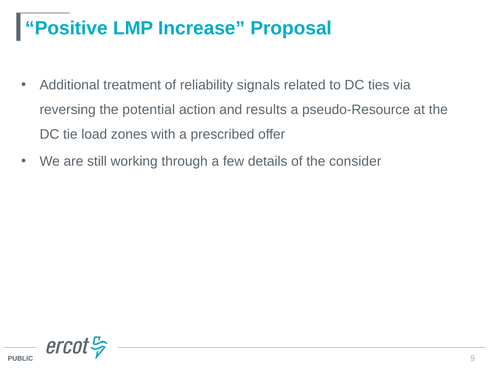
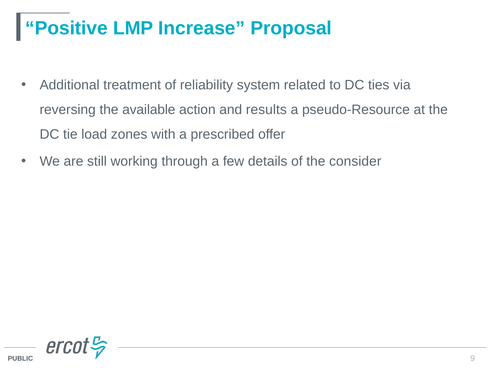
signals: signals -> system (258, 85)
potential: potential -> available (149, 110)
